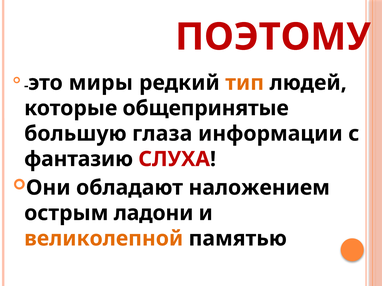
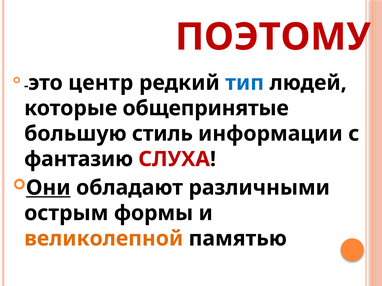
миры: миры -> центр (101, 83)
тип colour: orange -> blue (245, 83)
глаза: глаза -> стиль (162, 134)
Они underline: none -> present (48, 188)
наложением: наложением -> различными (259, 188)
ладони: ладони -> формы (154, 213)
